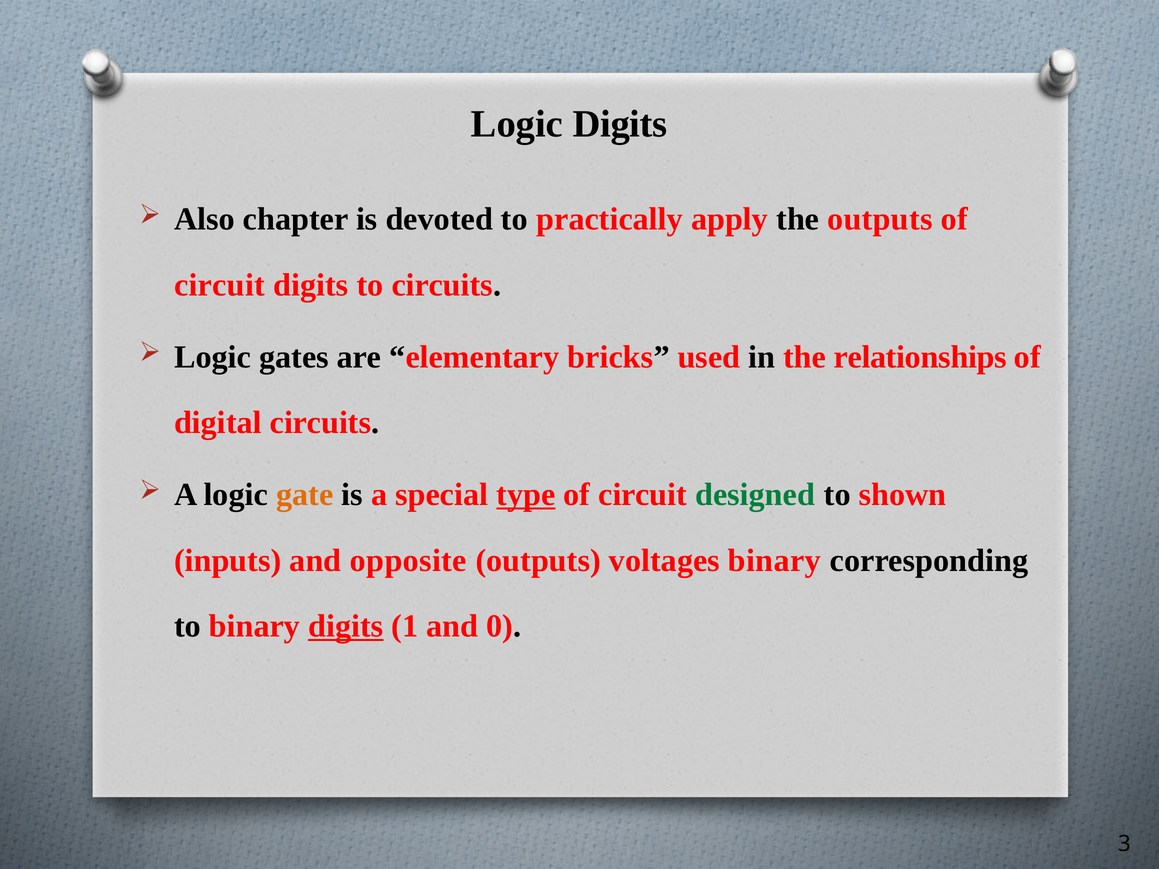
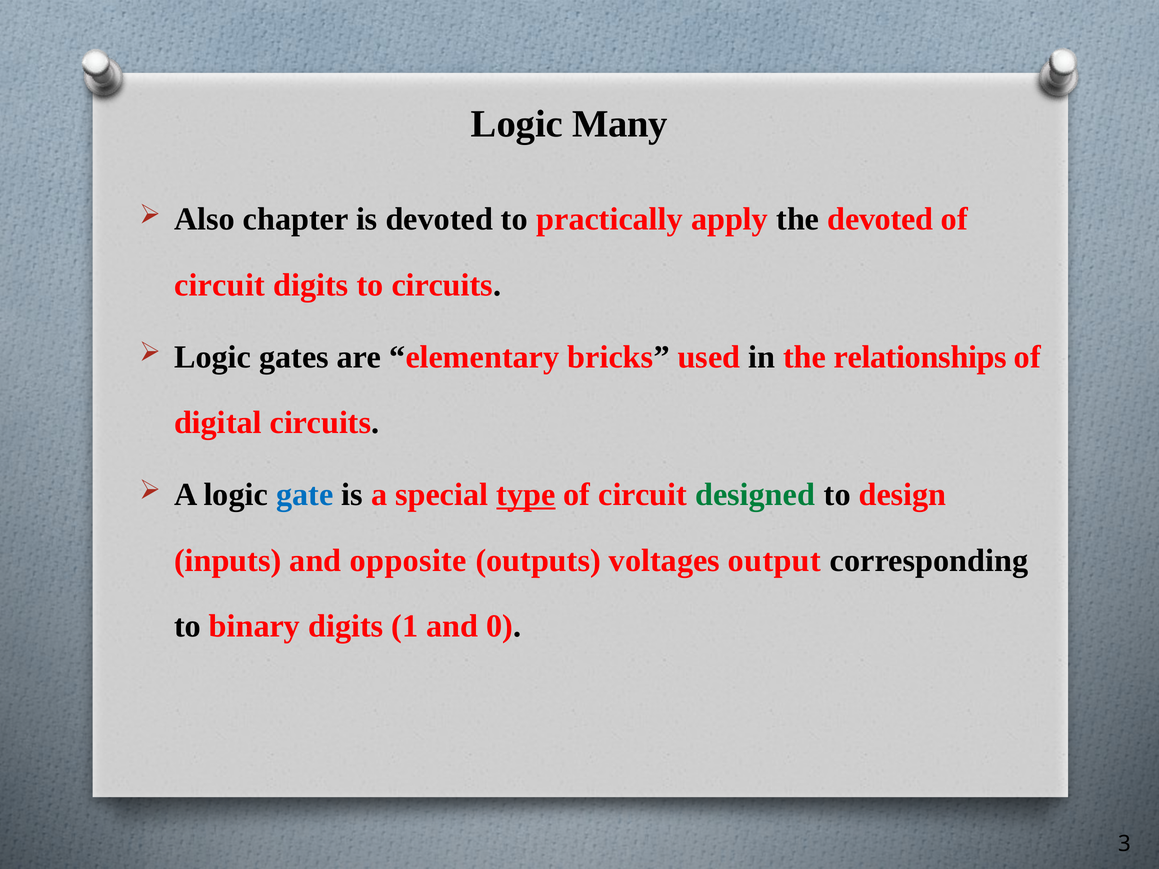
Logic Digits: Digits -> Many (620, 124)
the outputs: outputs -> devoted (880, 219)
gate colour: orange -> blue (305, 495)
shown: shown -> design (902, 495)
voltages binary: binary -> output (774, 561)
digits underline: present -> none (346, 626)
